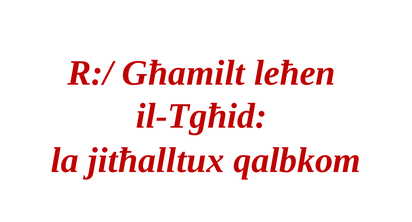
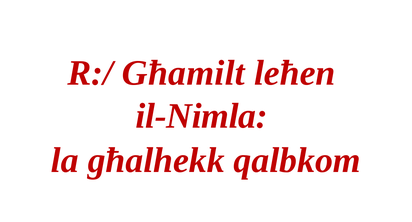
il-Tgħid: il-Tgħid -> il-Nimla (202, 116)
jitħalltux: jitħalltux -> għalhekk (156, 160)
